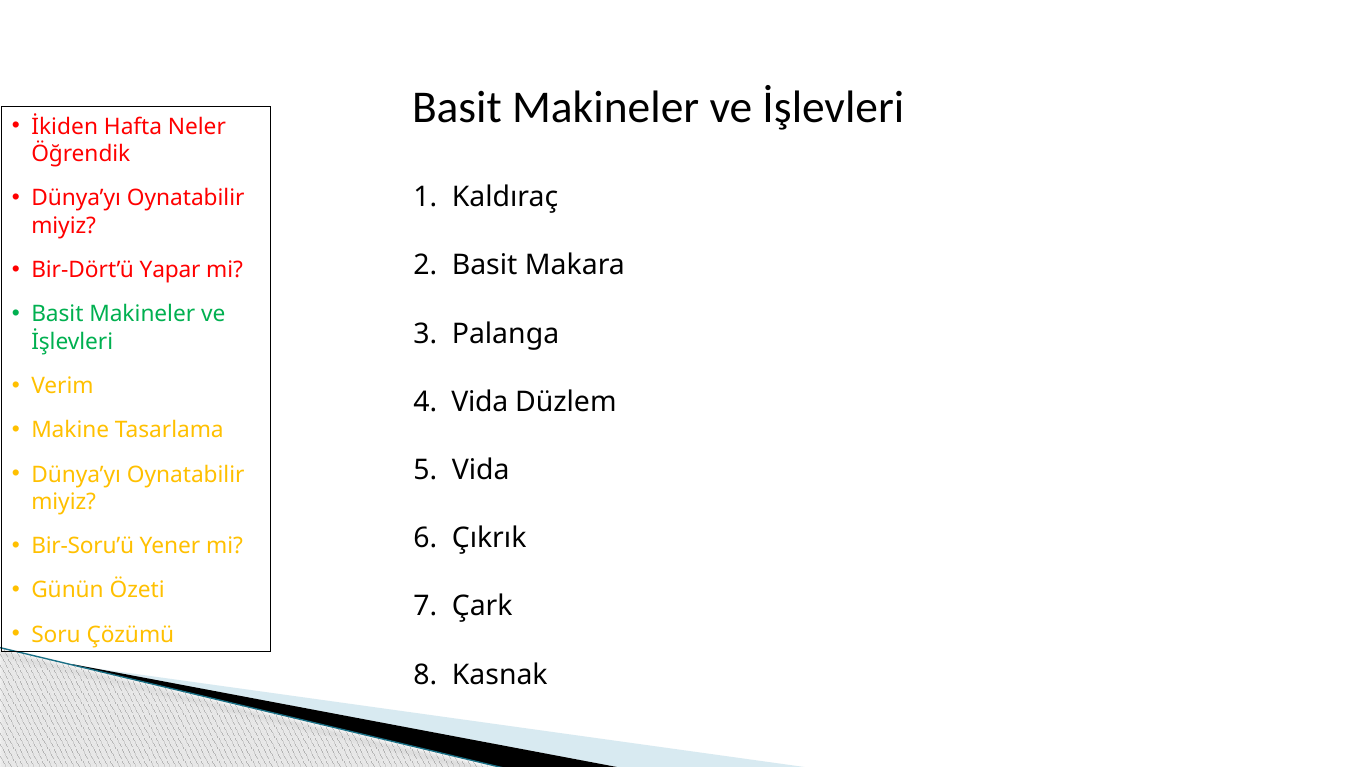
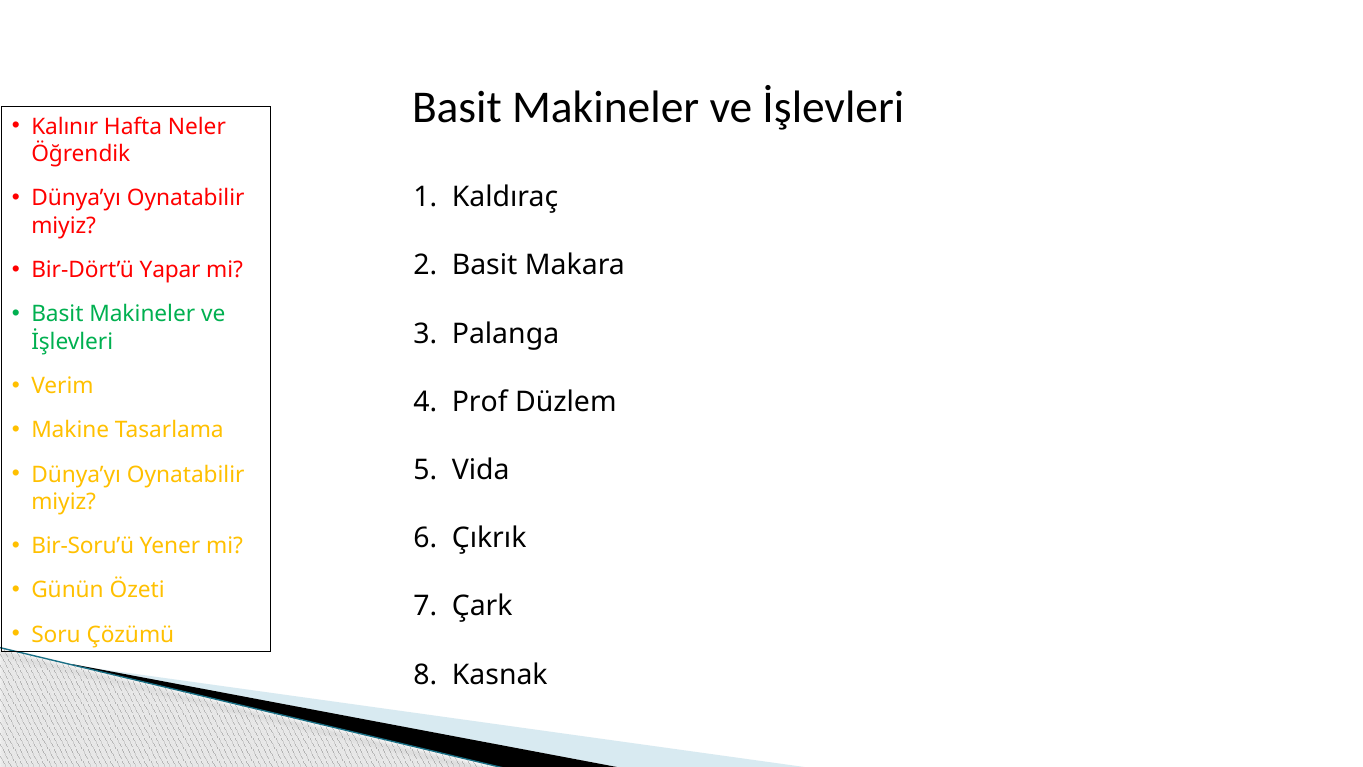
İkiden: İkiden -> Kalınır (65, 127)
Vida: Vida -> Prof (480, 402)
